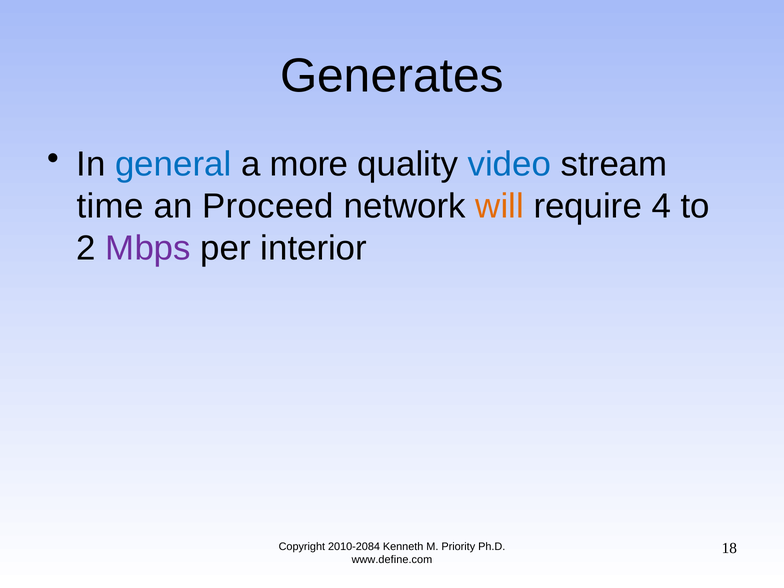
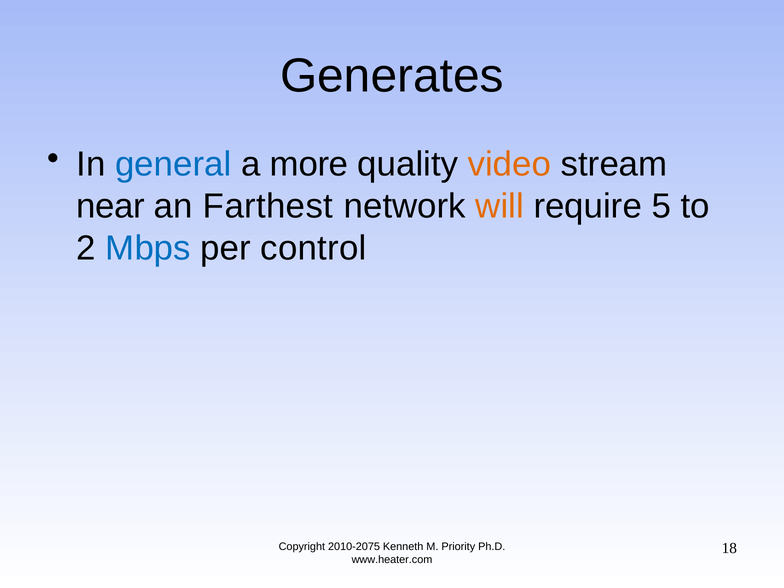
video colour: blue -> orange (509, 164)
time: time -> near (111, 206)
Proceed: Proceed -> Farthest (268, 206)
4: 4 -> 5 (661, 206)
Mbps colour: purple -> blue (148, 248)
interior: interior -> control (314, 248)
2010-2084: 2010-2084 -> 2010-2075 (354, 547)
www.define.com: www.define.com -> www.heater.com (392, 560)
